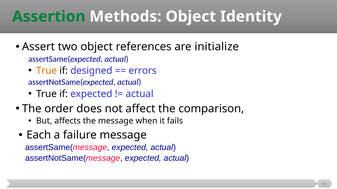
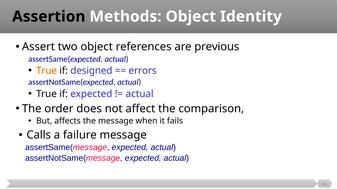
Assertion colour: green -> black (49, 17)
initialize: initialize -> previous (217, 47)
Each: Each -> Calls (39, 135)
